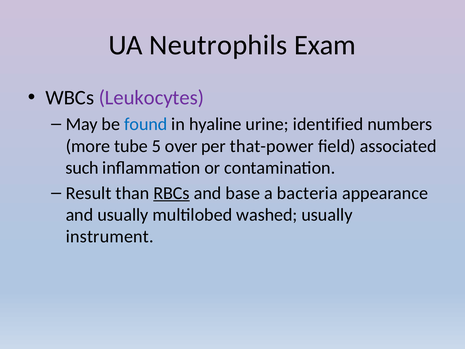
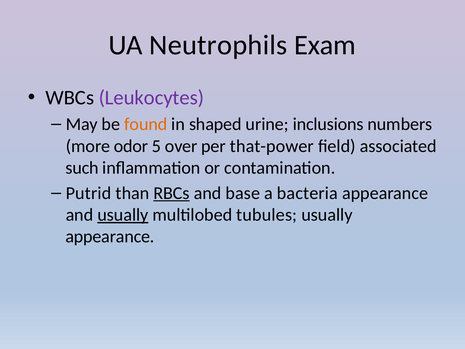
found colour: blue -> orange (146, 124)
hyaline: hyaline -> shaped (215, 124)
identified: identified -> inclusions (328, 124)
tube: tube -> odor (131, 146)
Result: Result -> Putrid (89, 193)
usually underline: none -> present (123, 215)
washed: washed -> tubules (267, 215)
instrument: instrument -> appearance (110, 236)
